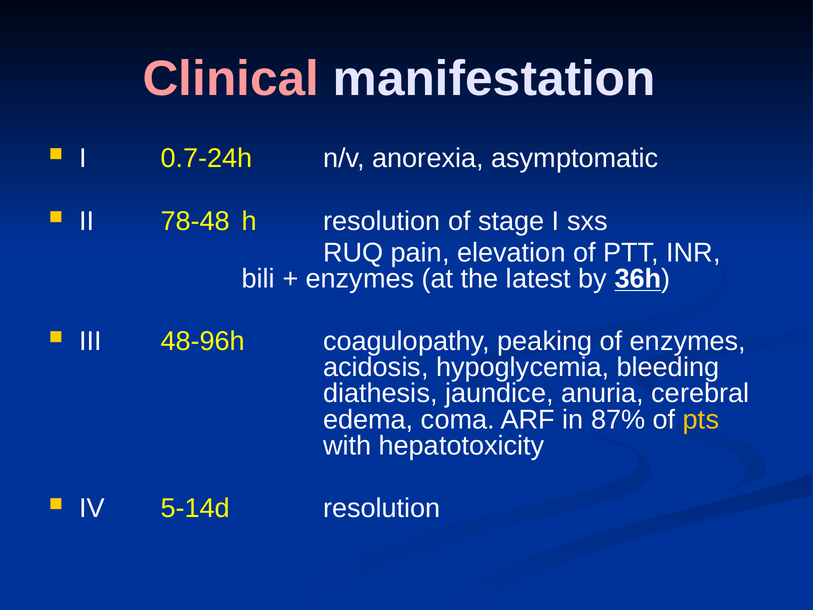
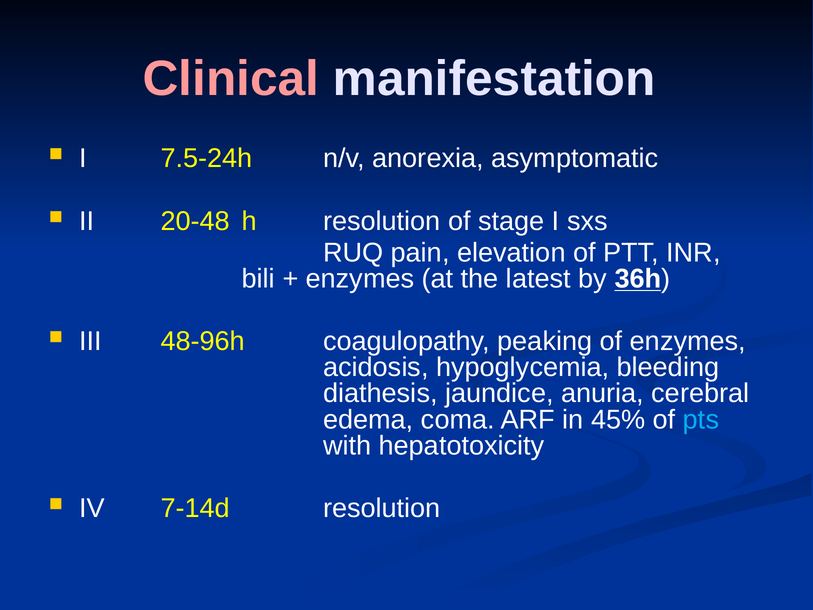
0.7-24h: 0.7-24h -> 7.5-24h (207, 158)
78-48: 78-48 -> 20-48 (195, 221)
87%: 87% -> 45% (618, 419)
pts colour: yellow -> light blue (701, 419)
5-14d: 5-14d -> 7-14d (195, 508)
